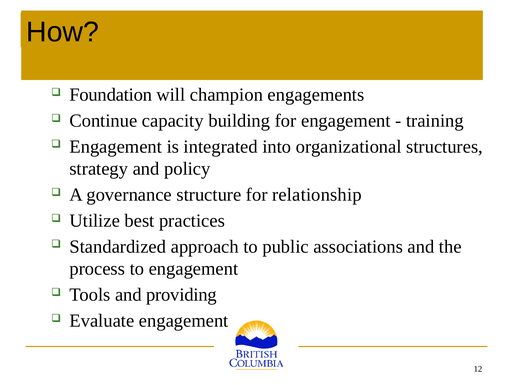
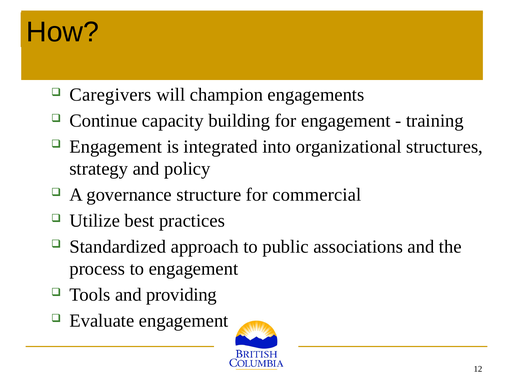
Foundation: Foundation -> Caregivers (111, 95)
relationship: relationship -> commercial (317, 195)
